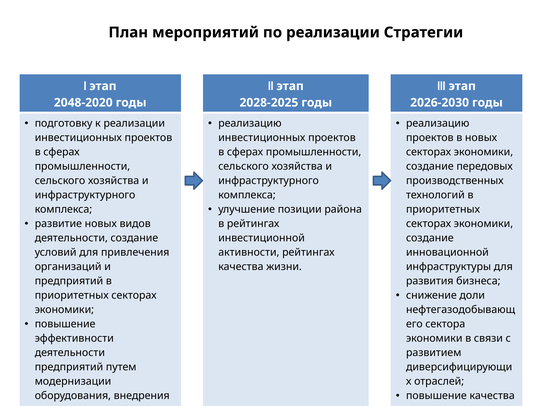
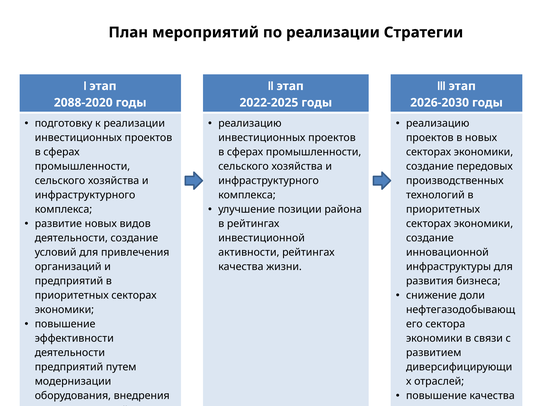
2048-2020: 2048-2020 -> 2088-2020 (83, 103)
2028-2025: 2028-2025 -> 2022-2025 (269, 103)
